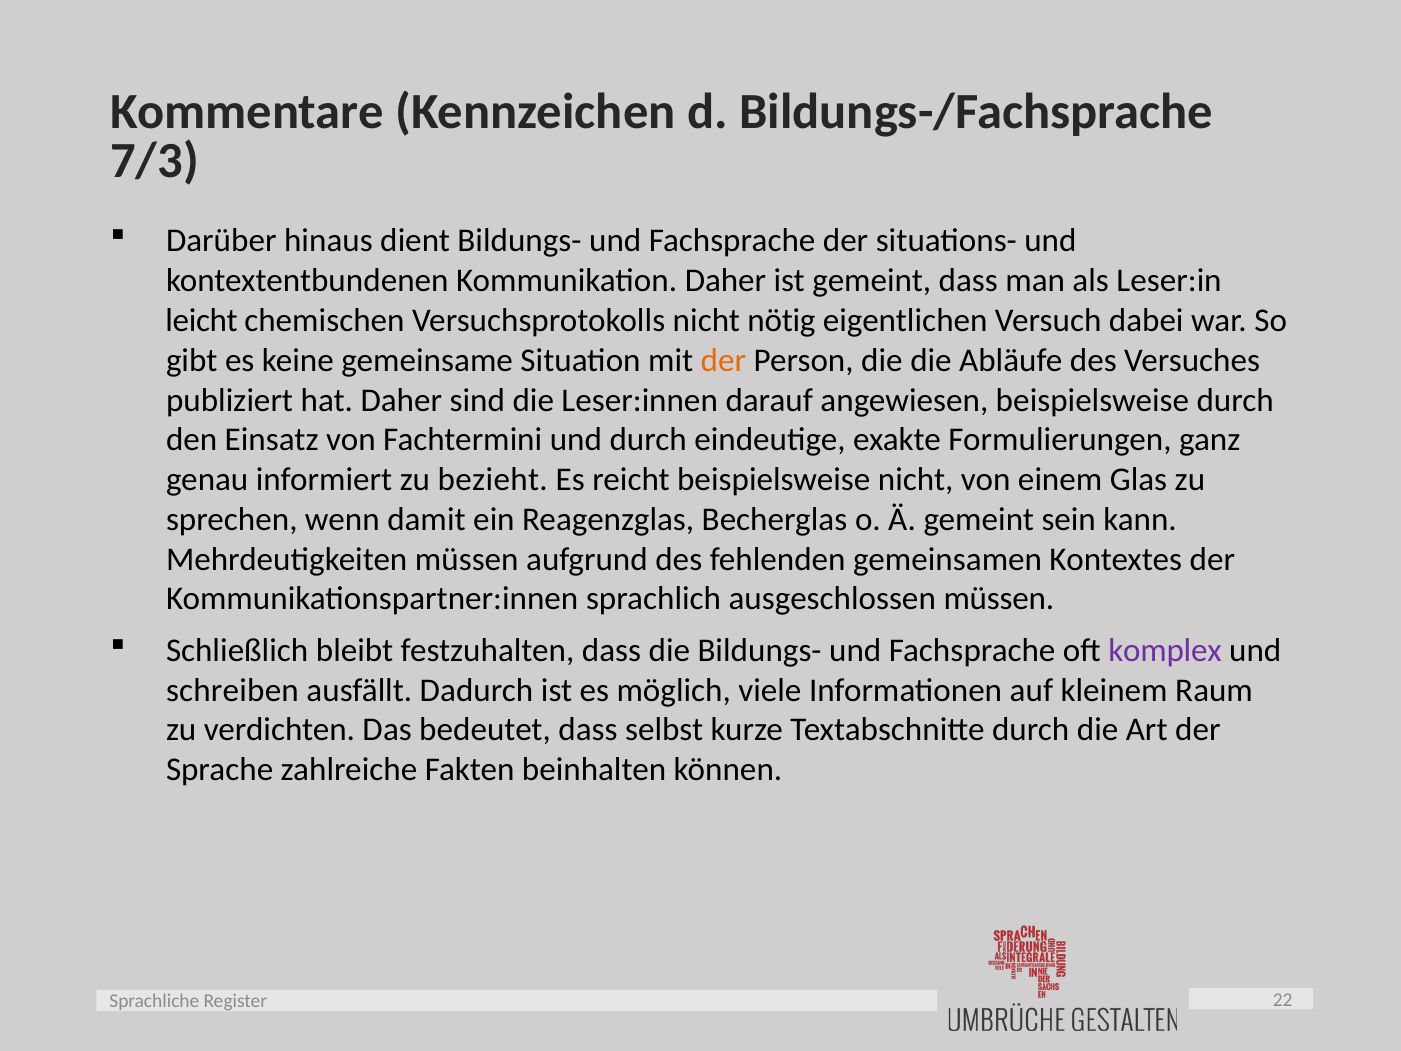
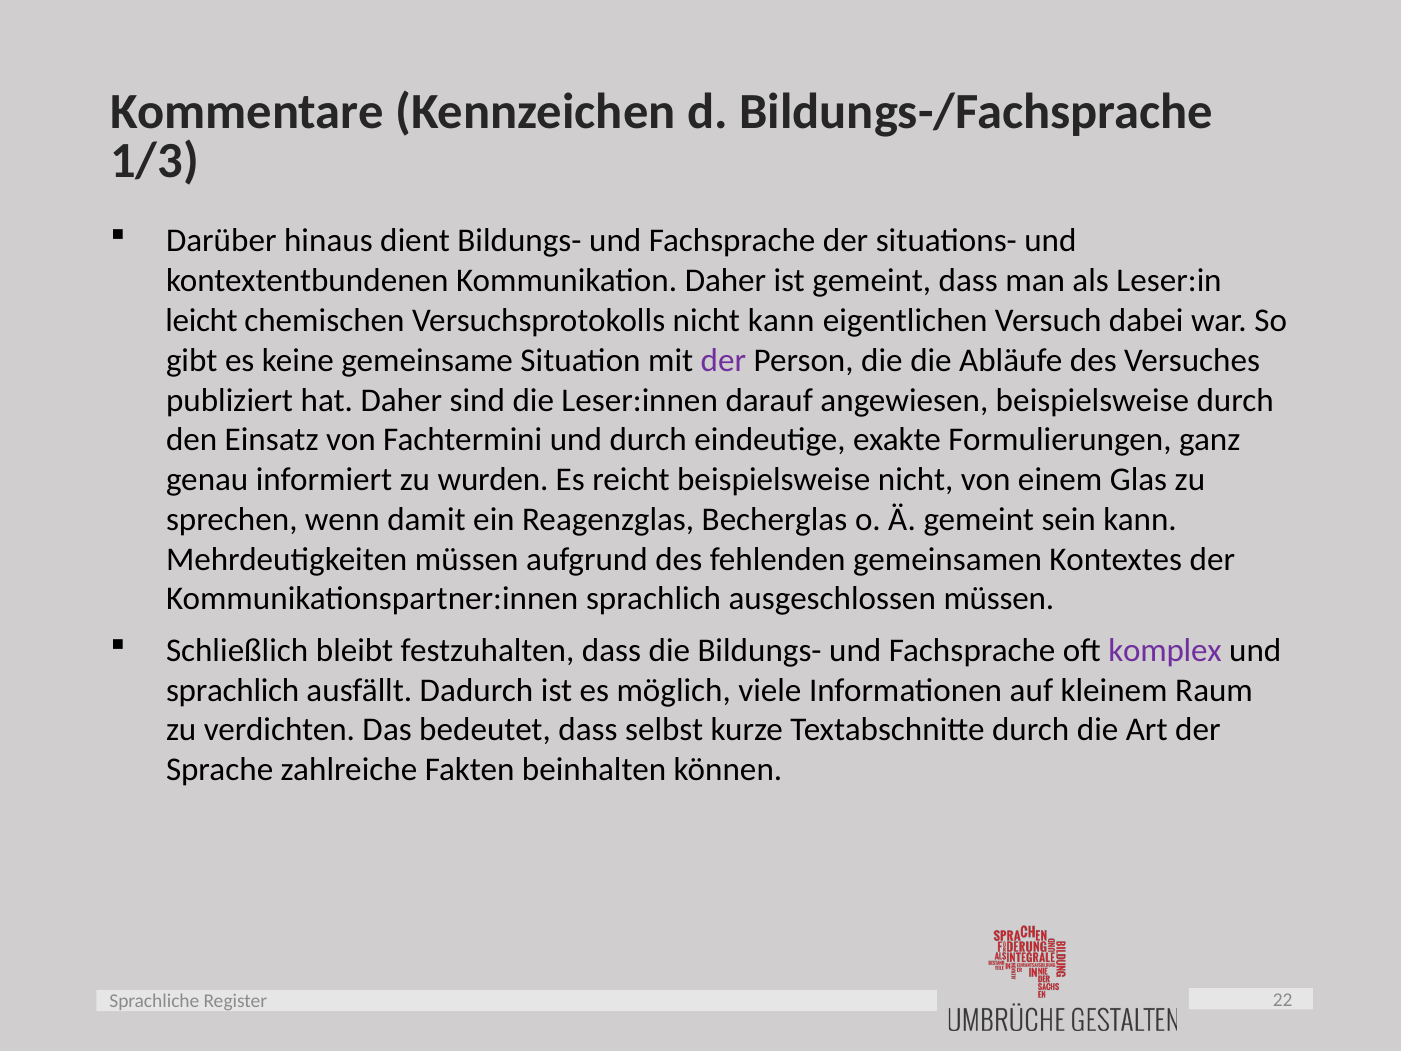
7/3: 7/3 -> 1/3 (155, 161)
nicht nötig: nötig -> kann (781, 321)
der colour: orange -> purple (723, 360)
bezieht: bezieht -> wurden (493, 480)
schreiben: schreiben -> sprachlich (233, 690)
